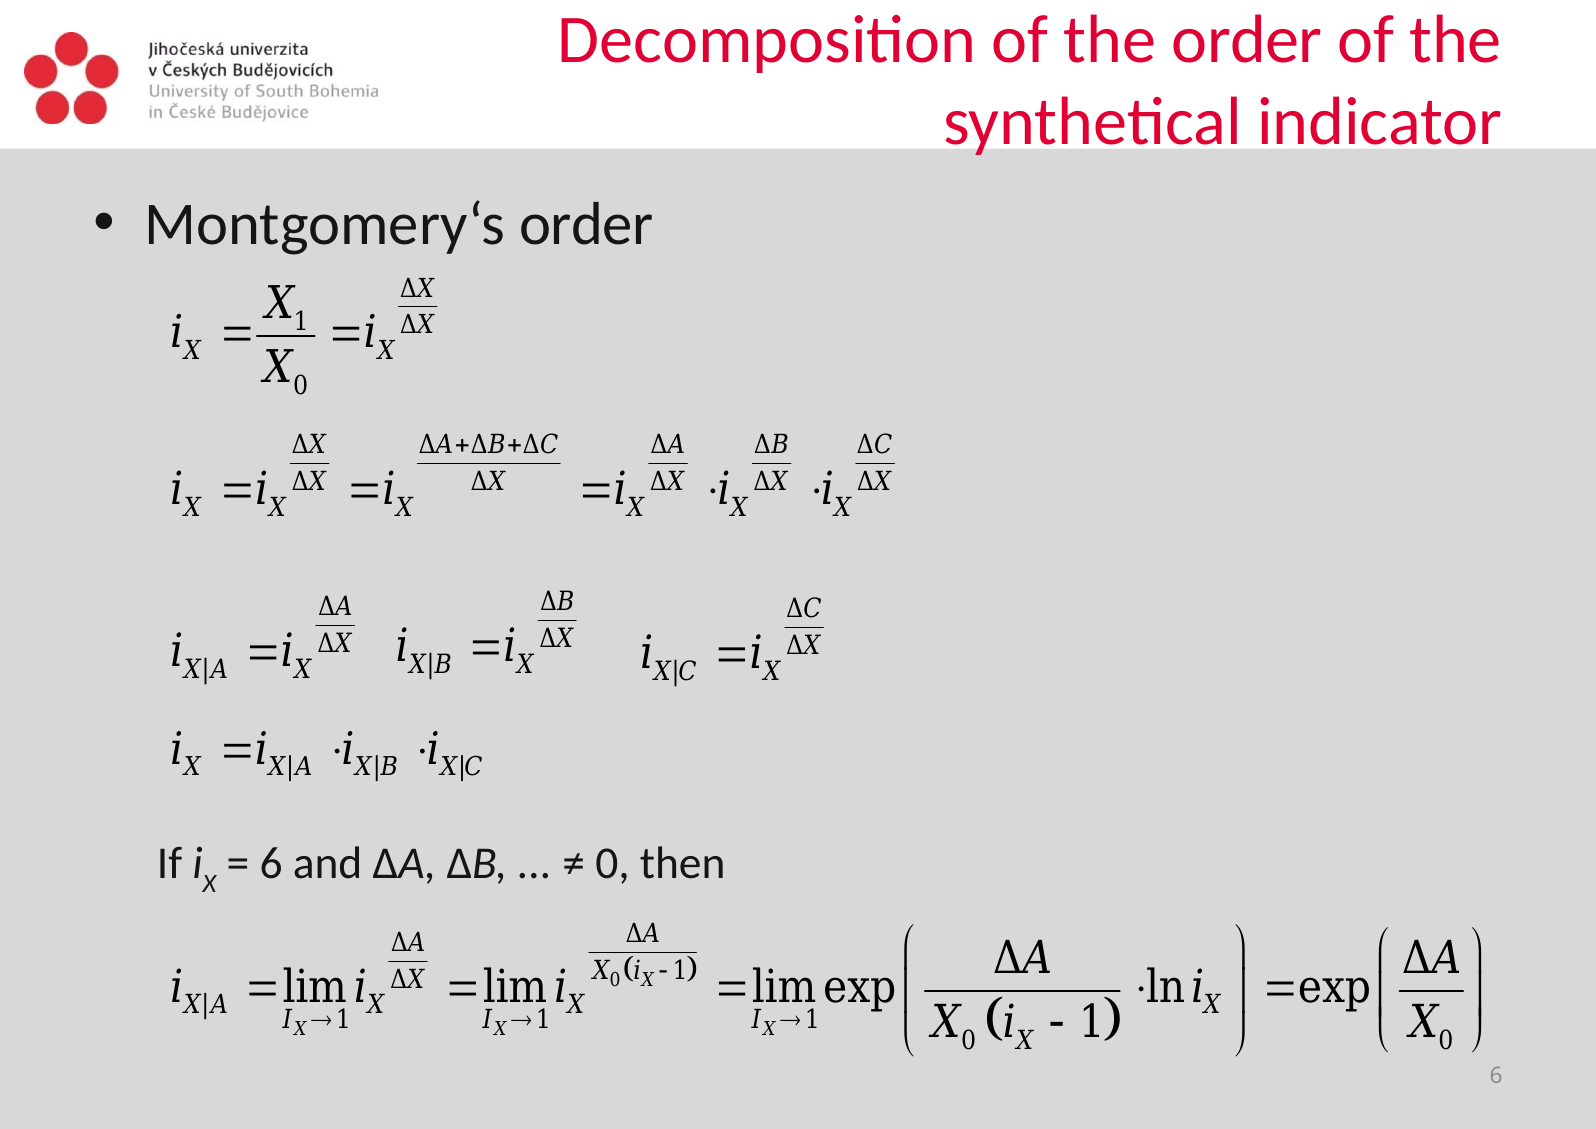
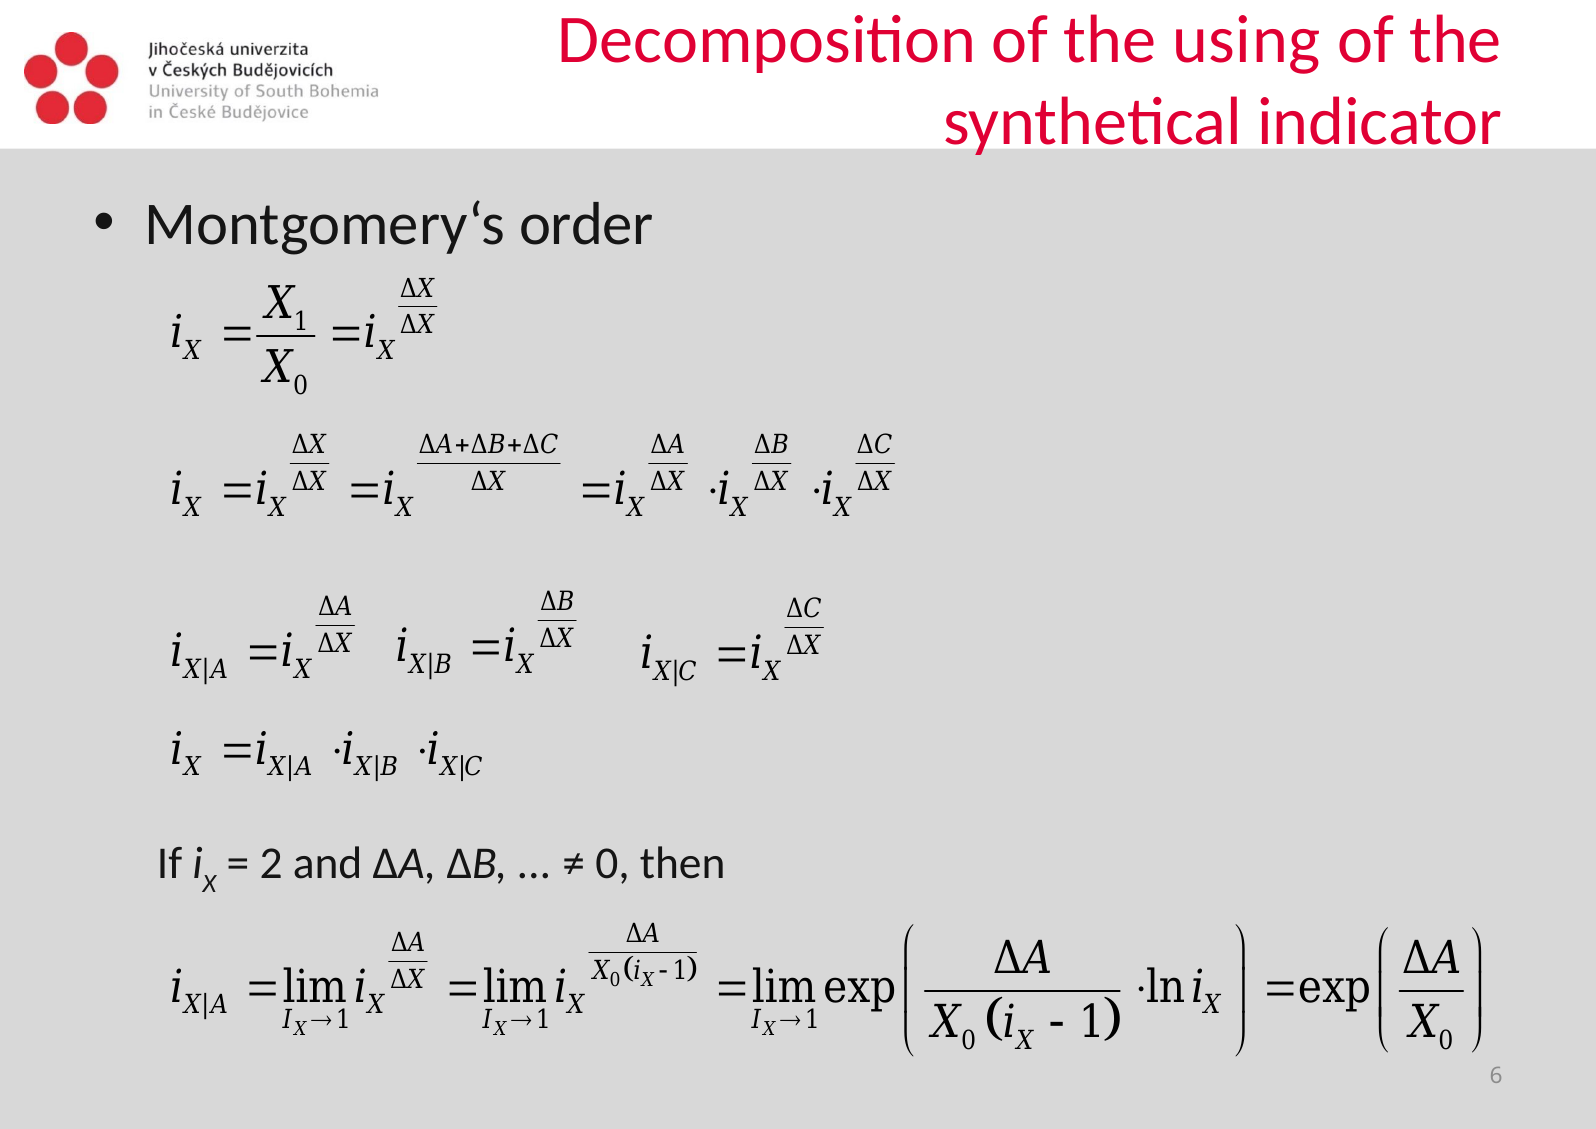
the order: order -> using (1246, 40)
6: 6 -> 2 (271, 863)
